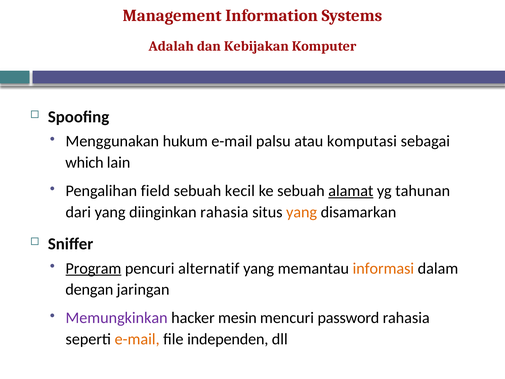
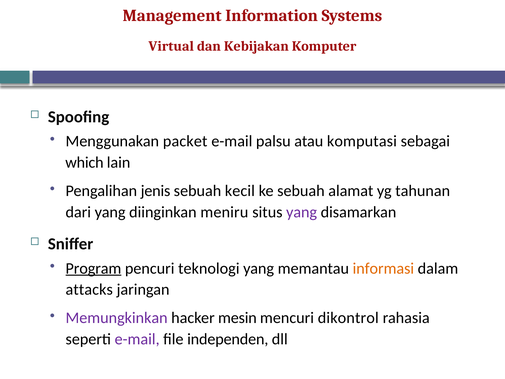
Adalah: Adalah -> Virtual (171, 46)
hukum: hukum -> packet (185, 141)
field: field -> jenis (156, 191)
alamat underline: present -> none (351, 191)
diinginkan rahasia: rahasia -> meniru (224, 212)
yang colour: orange -> purple (302, 212)
alternatif: alternatif -> teknologi (209, 268)
dengan: dengan -> attacks (89, 289)
password: password -> dikontrol (348, 318)
e-mail colour: orange -> purple (137, 339)
